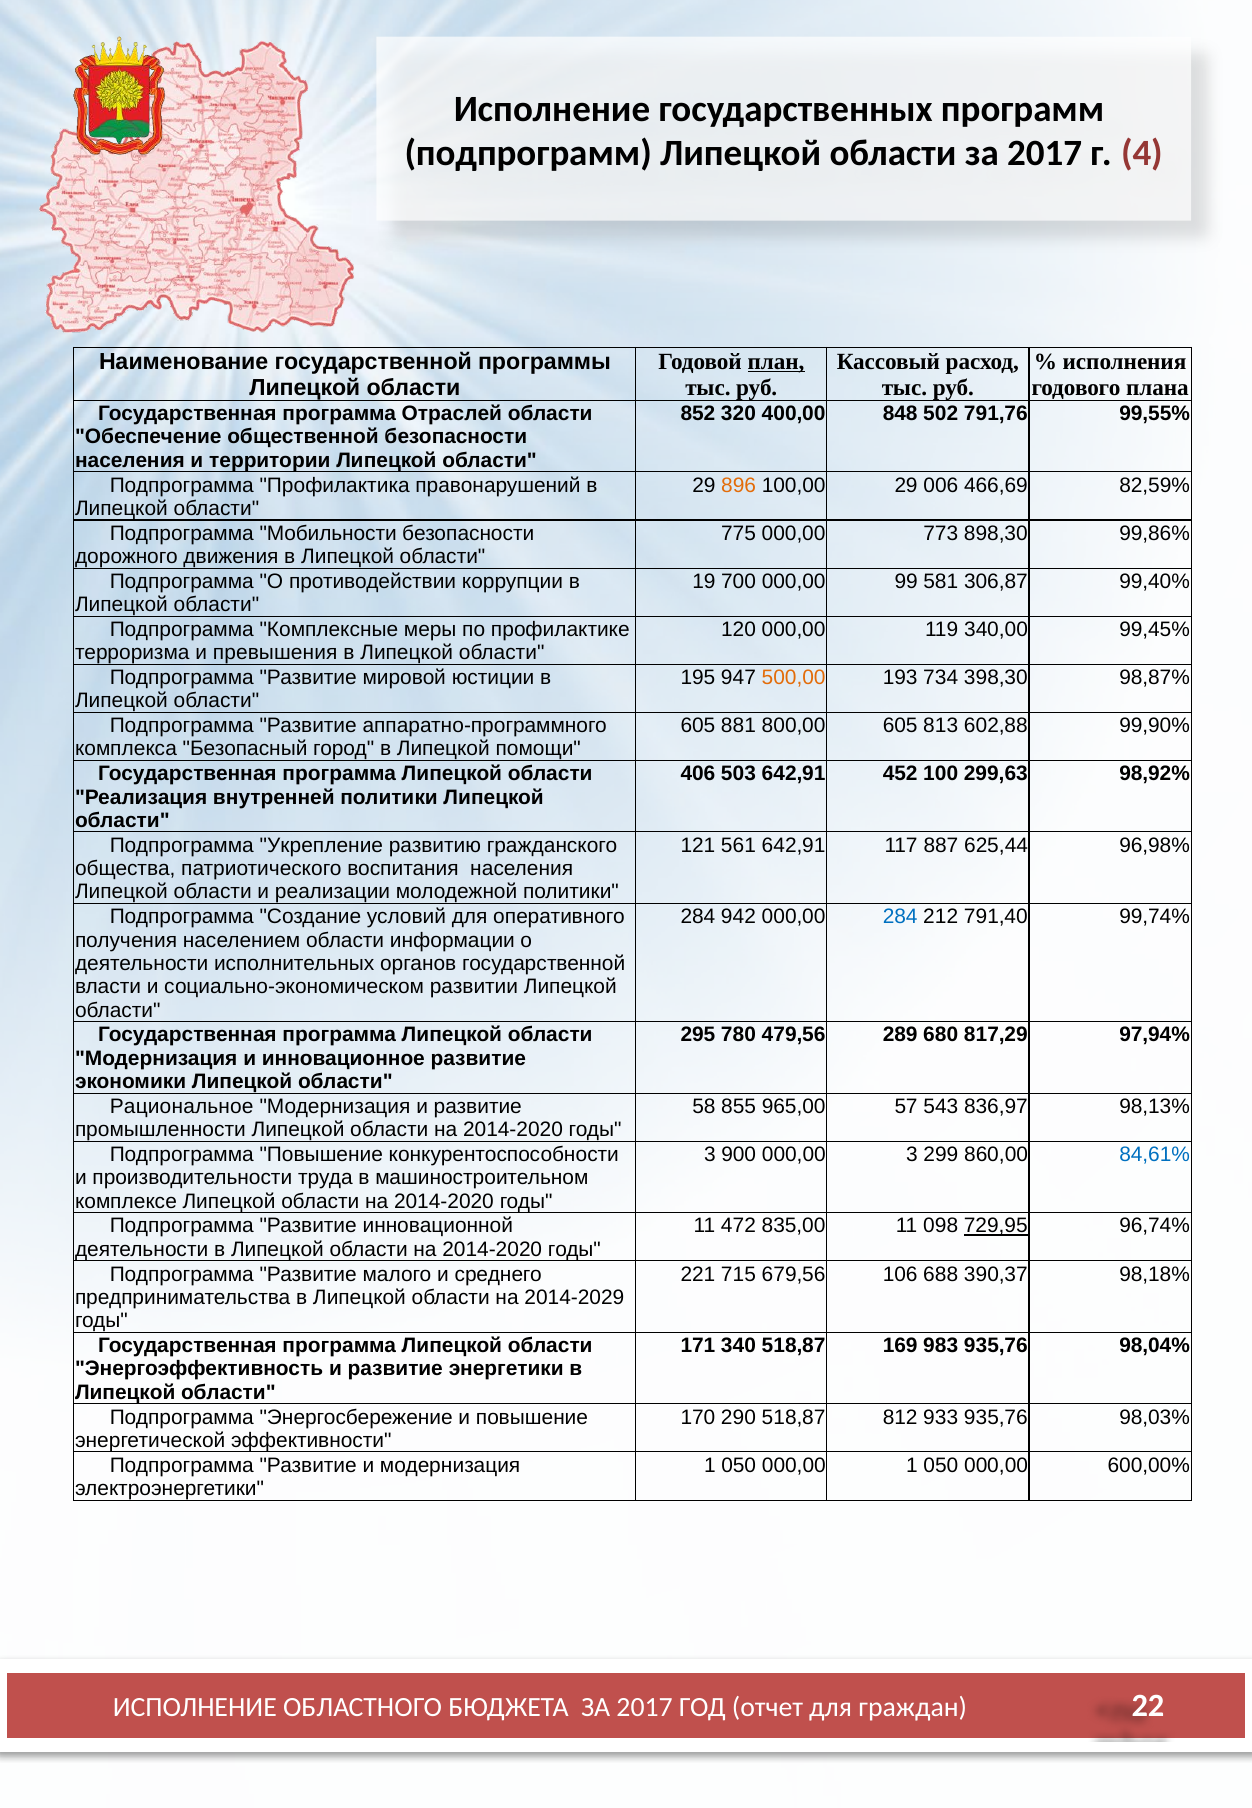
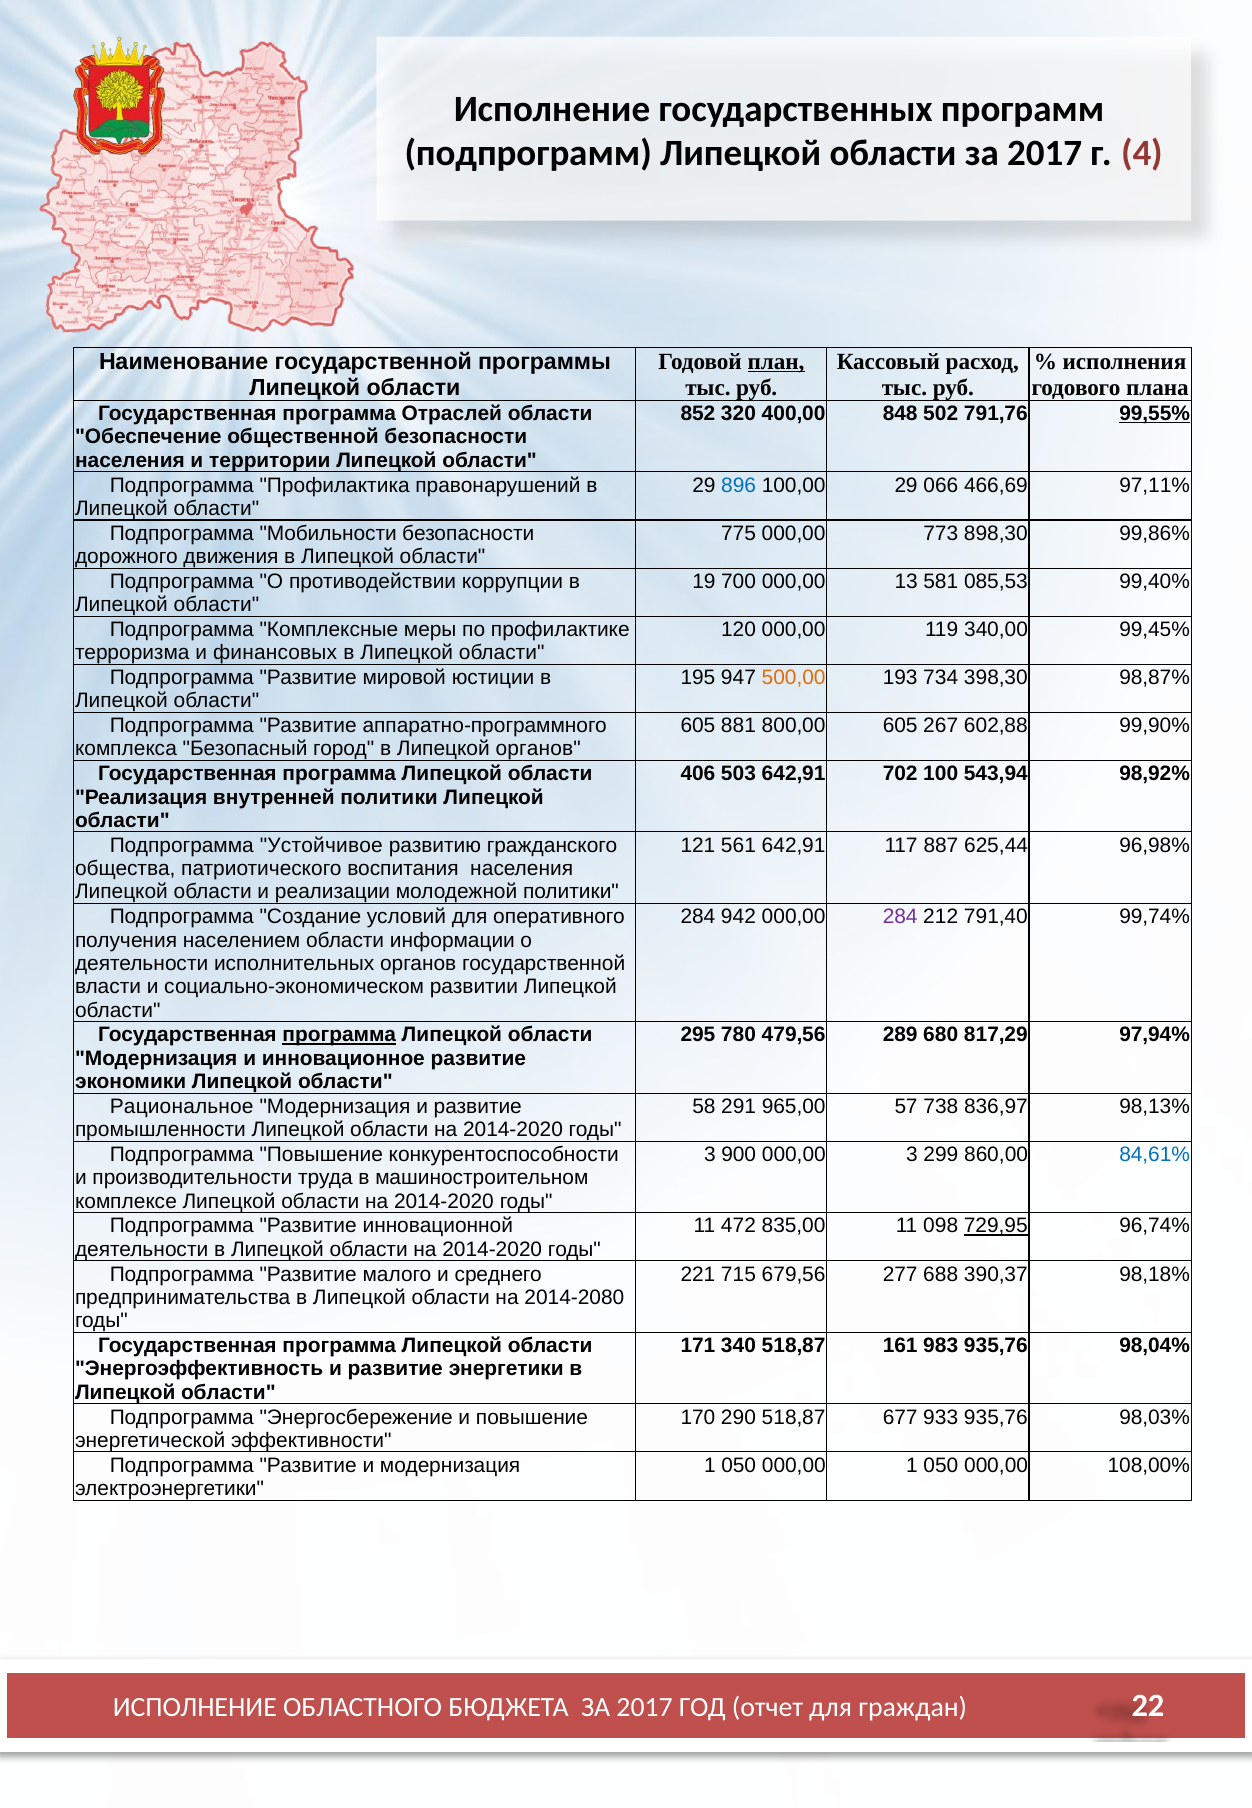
99,55% underline: none -> present (1155, 414)
896 colour: orange -> blue (739, 485)
006: 006 -> 066 (941, 485)
82,59%: 82,59% -> 97,11% (1155, 485)
99: 99 -> 13 (906, 582)
306,87: 306,87 -> 085,53 (996, 582)
превышения: превышения -> финансовых (275, 653)
813: 813 -> 267 (941, 726)
Липецкой помощи: помощи -> органов (538, 749)
452: 452 -> 702 (900, 774)
299,63: 299,63 -> 543,94 (996, 774)
Укрепление: Укрепление -> Устойчивое (321, 845)
284 colour: blue -> purple (900, 917)
программа underline: none -> present (339, 1035)
855: 855 -> 291 (739, 1107)
543: 543 -> 738 (941, 1107)
106: 106 -> 277 (900, 1274)
2014-2029: 2014-2029 -> 2014-2080 (574, 1298)
169: 169 -> 161 (900, 1346)
812: 812 -> 677 (900, 1417)
600,00%: 600,00% -> 108,00% (1149, 1466)
